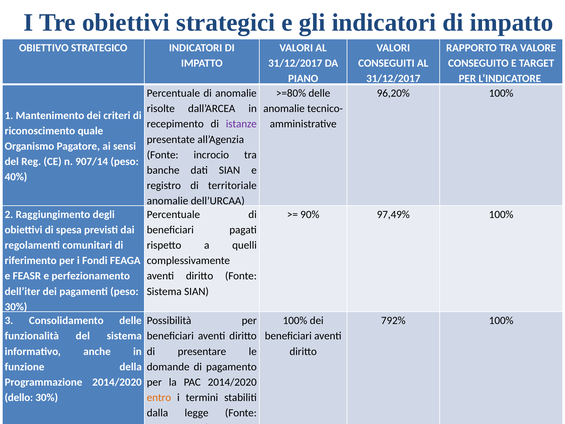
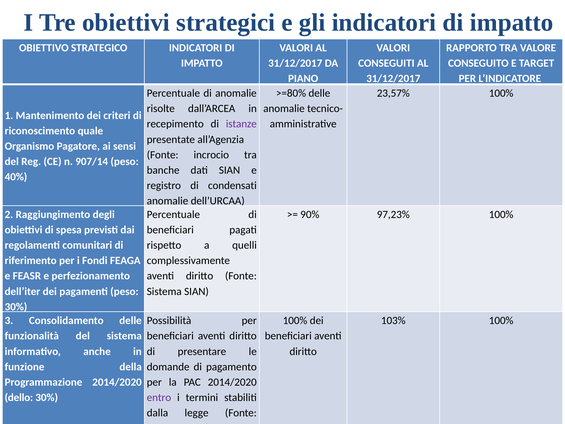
96,20%: 96,20% -> 23,57% (393, 93)
territoriale: territoriale -> condensati (232, 185)
97,49%: 97,49% -> 97,23% (393, 214)
792%: 792% -> 103% (393, 320)
entro colour: orange -> purple (159, 397)
